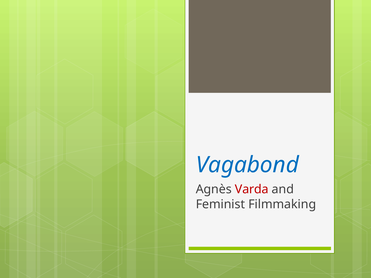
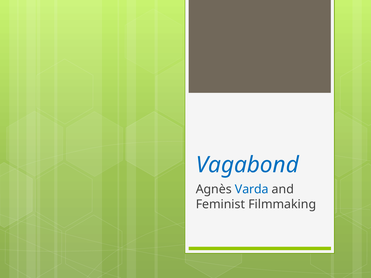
Varda colour: red -> blue (252, 190)
